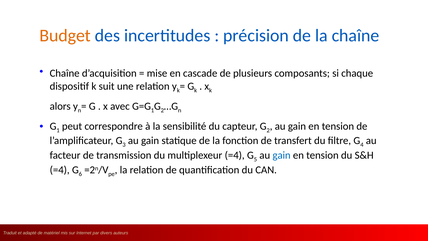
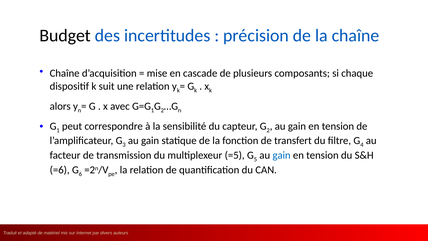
Budget colour: orange -> black (65, 35)
multiplexeur =4: =4 -> =5 (235, 155)
=4: =4 -> =6 (60, 170)
